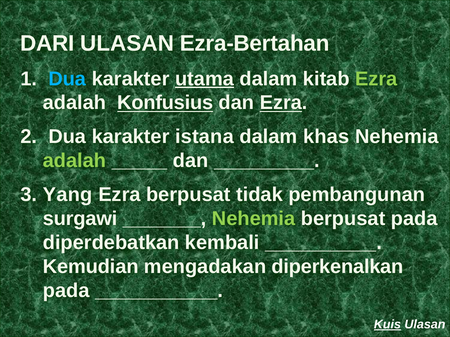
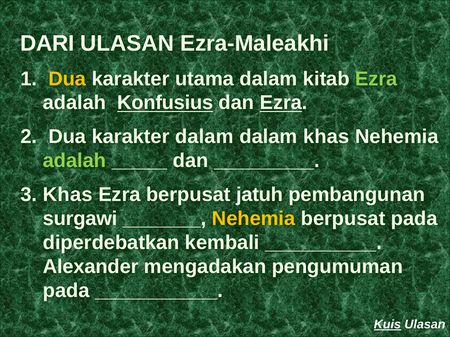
Ezra-Bertahan: Ezra-Bertahan -> Ezra-Maleakhi (255, 44)
Dua colour: light blue -> yellow (67, 79)
utama underline: present -> none (205, 79)
karakter istana: istana -> dalam (204, 137)
Yang: Yang -> Khas (68, 195)
tidak: tidak -> jatuh (260, 195)
Nehemia colour: light green -> yellow (254, 219)
Kemudian: Kemudian -> Alexander (91, 267)
diperkenalkan: diperkenalkan -> pengumuman (337, 267)
